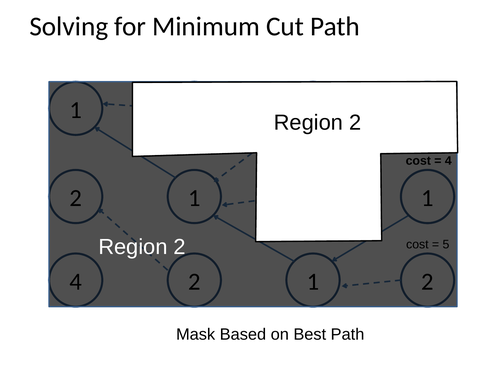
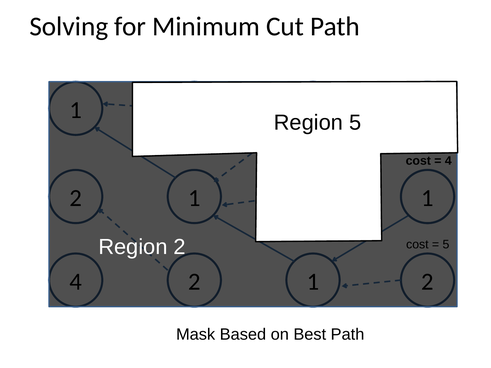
2: 2 -> 5 (355, 123)
